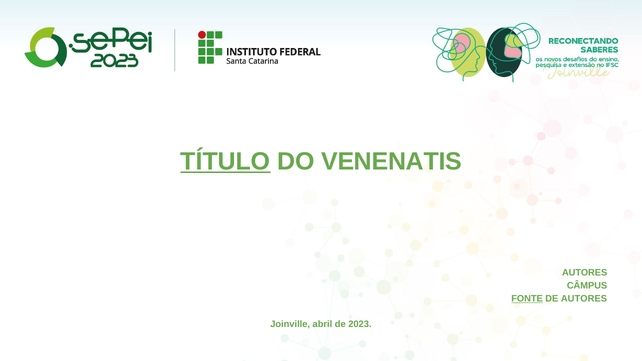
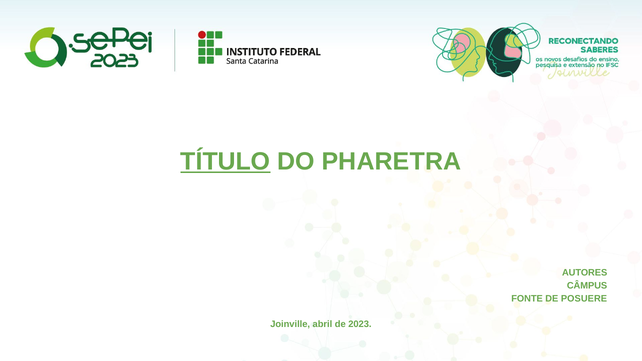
VENENATIS: VENENATIS -> PHARETRA (391, 162)
FONTE underline: present -> none (527, 299)
DE AUTORES: AUTORES -> POSUERE (584, 299)
